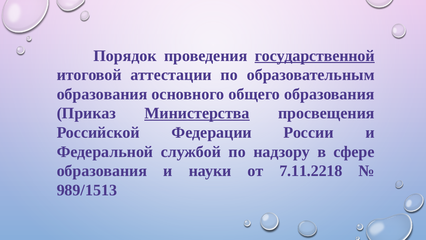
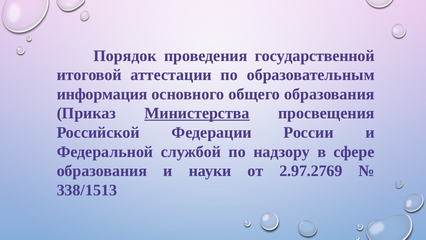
государственной underline: present -> none (315, 56)
образования: образования -> информация (102, 94)
7.11.2218: 7.11.2218 -> 2.97.2769 (311, 171)
989/1513: 989/1513 -> 338/1513 (87, 190)
